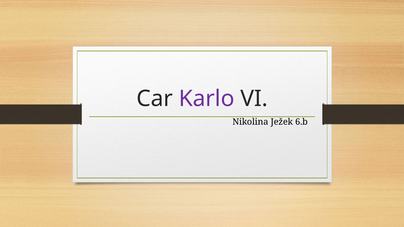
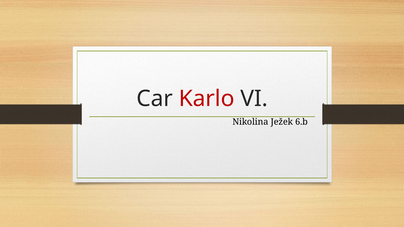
Karlo colour: purple -> red (207, 99)
